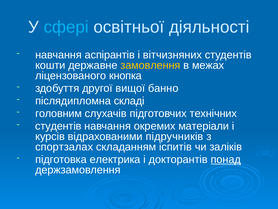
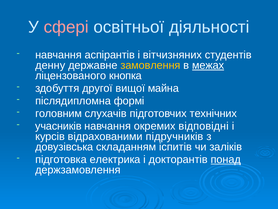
сфері colour: light blue -> pink (66, 27)
кошти: кошти -> денну (50, 65)
межах underline: none -> present (208, 65)
банно: банно -> майна (163, 88)
складі: складі -> формі (129, 101)
студентів: студентів -> учасників (58, 126)
матеріали: матеріали -> відповідні (204, 126)
спортзалах: спортзалах -> довузівська (64, 147)
